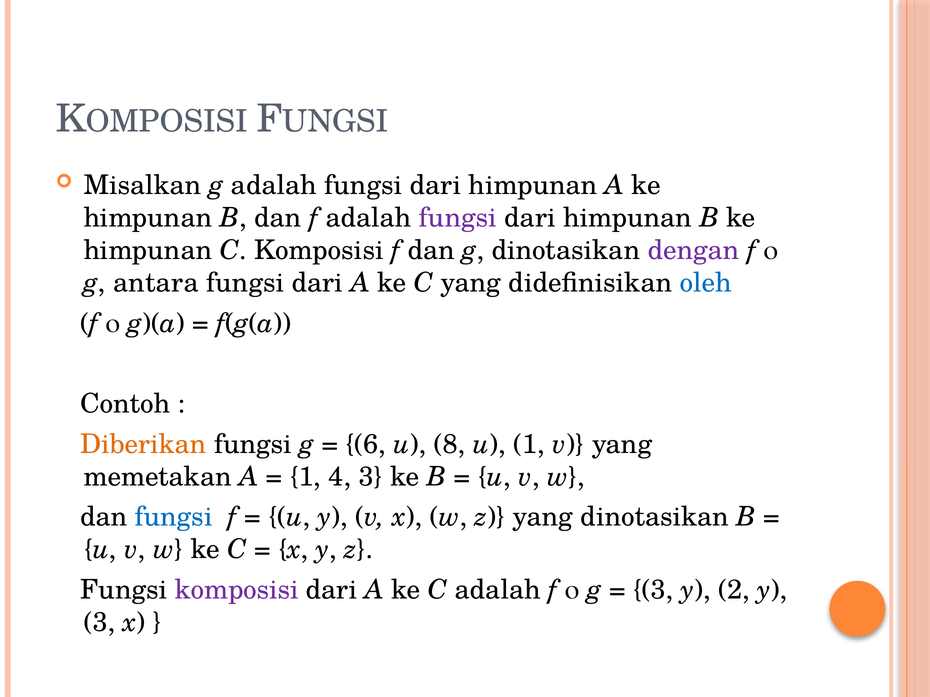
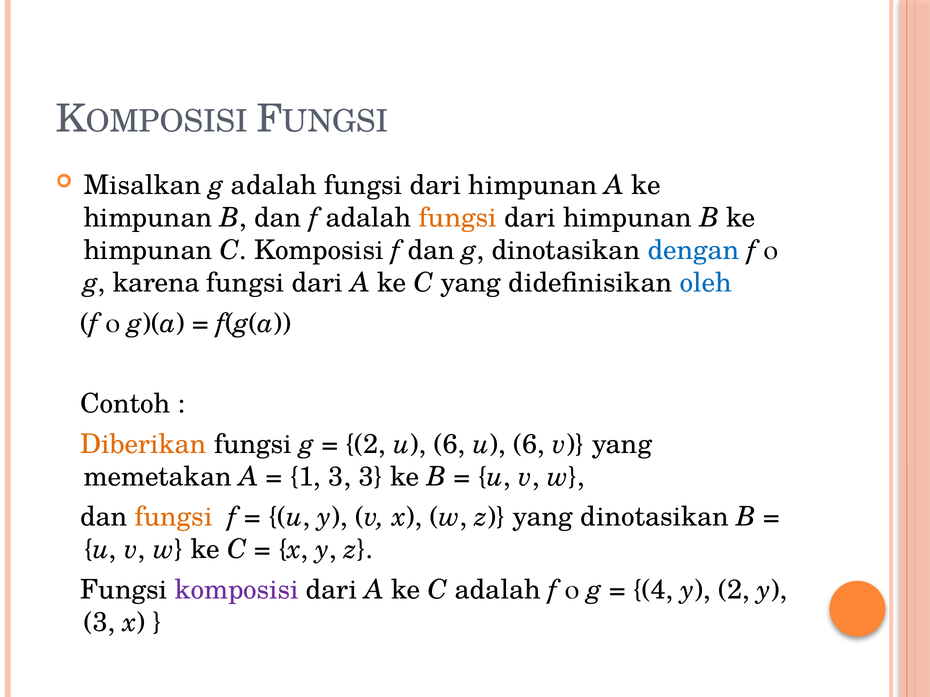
fungsi colour: purple -> orange (458, 218)
dengan colour: purple -> blue (694, 251)
antara: antara -> karena (156, 283)
6: 6 -> 2 (366, 444)
8: 8 -> 6 (449, 444)
1: 1 -> 6 (529, 444)
1 4: 4 -> 3 (340, 477)
fungsi colour: blue -> orange (174, 517)
3: 3 -> 4 (653, 590)
